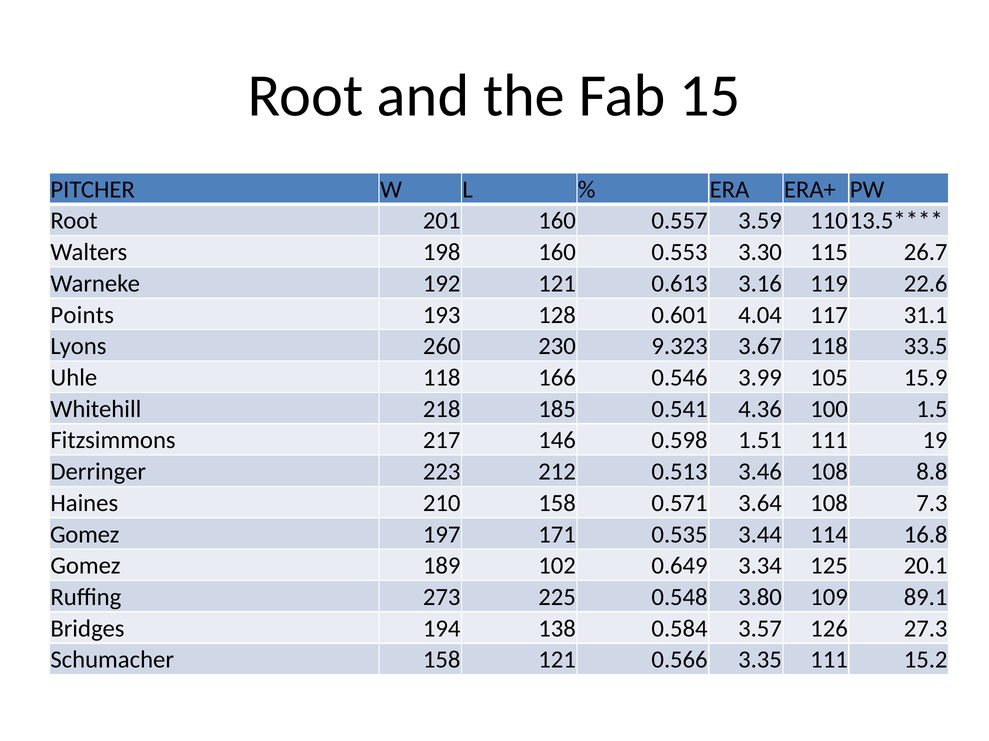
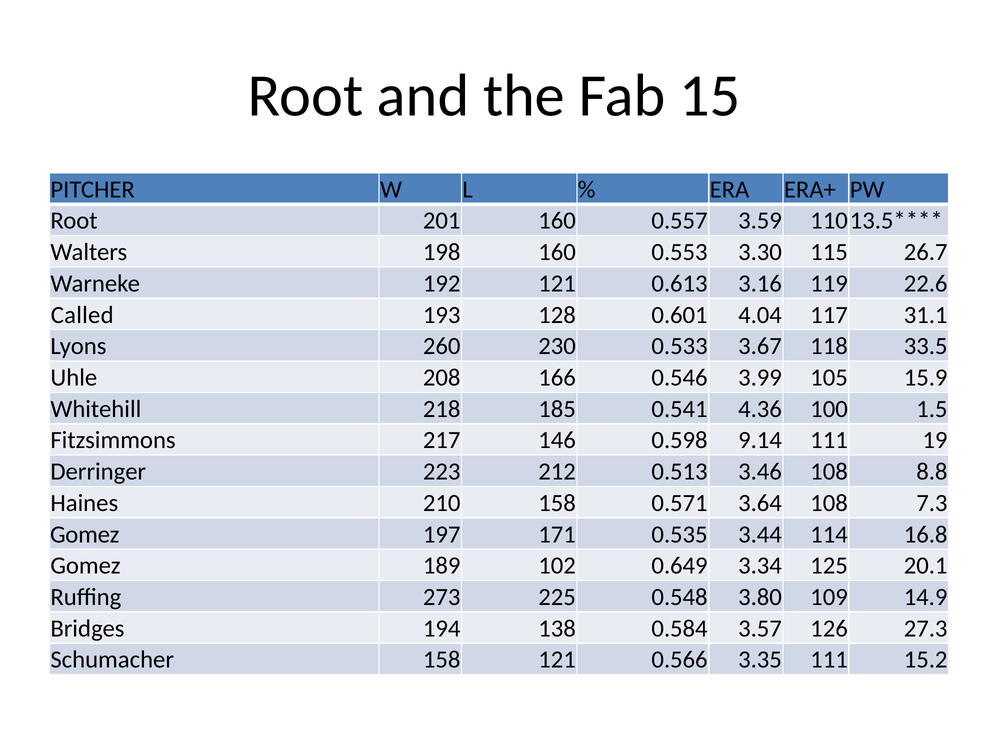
Points: Points -> Called (82, 315)
9.323: 9.323 -> 0.533 (680, 347)
Uhle 118: 118 -> 208 (442, 378)
1.51: 1.51 -> 9.14 (760, 441)
89.1: 89.1 -> 14.9 (926, 598)
